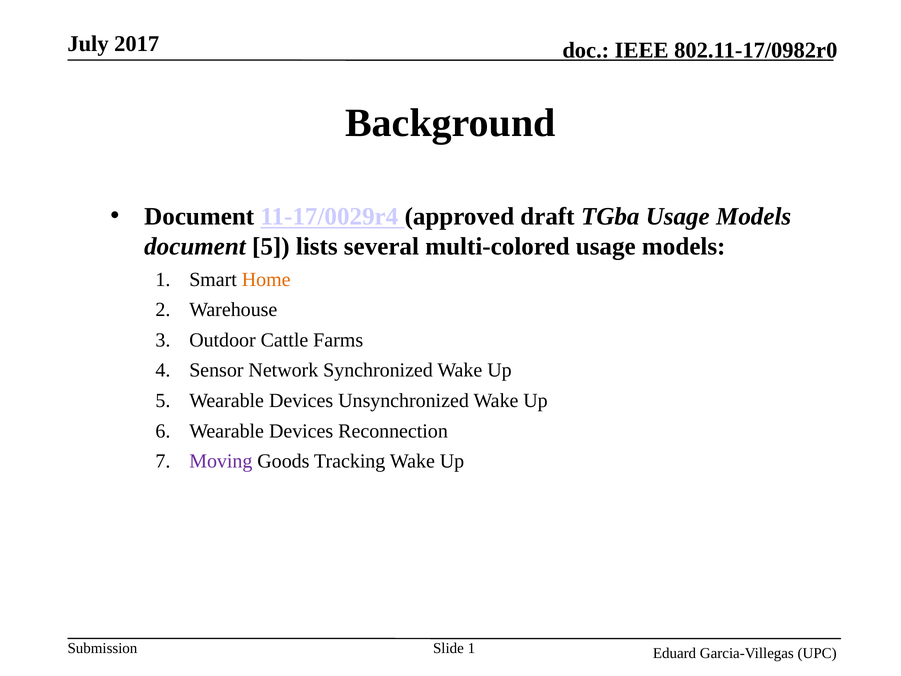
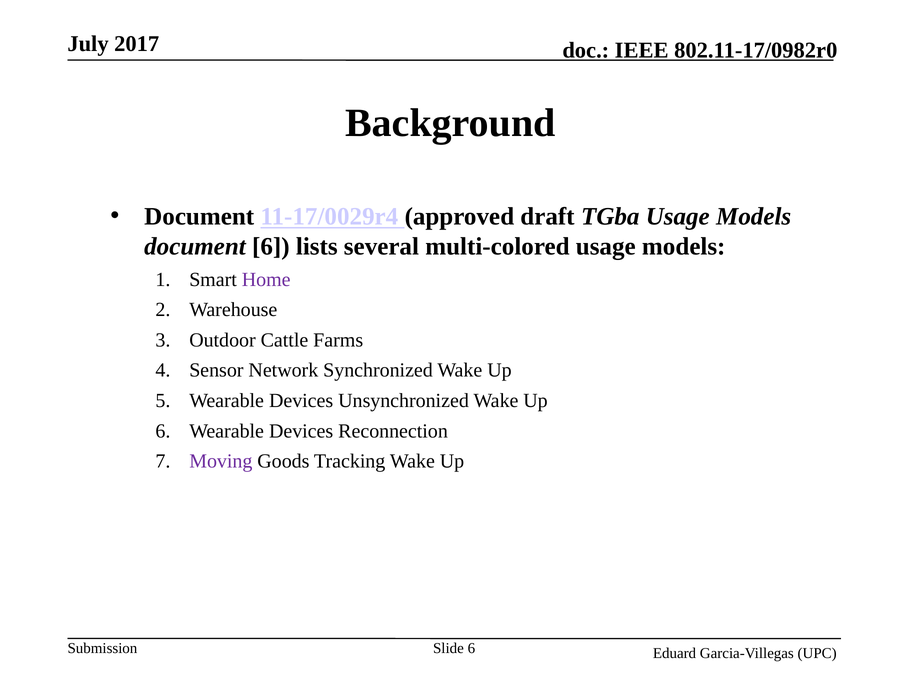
document 5: 5 -> 6 (271, 247)
Home colour: orange -> purple (266, 279)
Slide 1: 1 -> 6 (471, 648)
